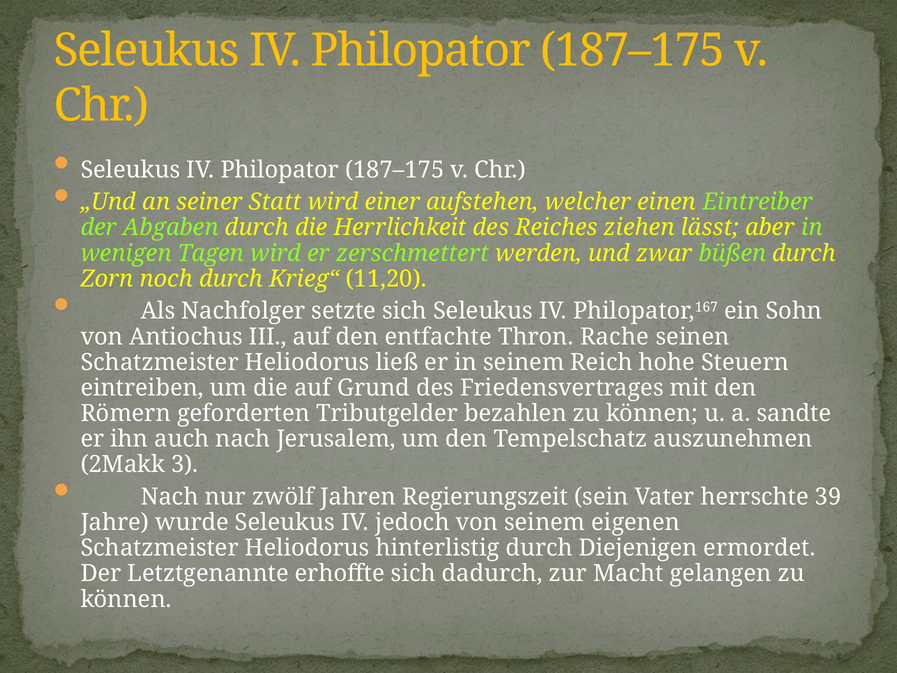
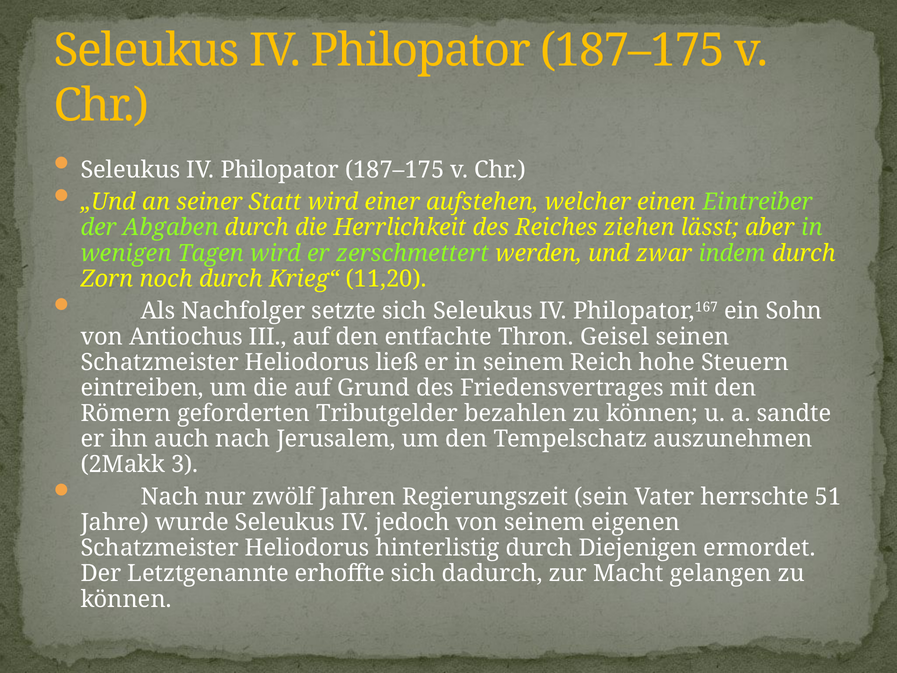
büßen: büßen -> indem (732, 253)
Rache: Rache -> Geisel (615, 337)
39: 39 -> 51 (828, 497)
